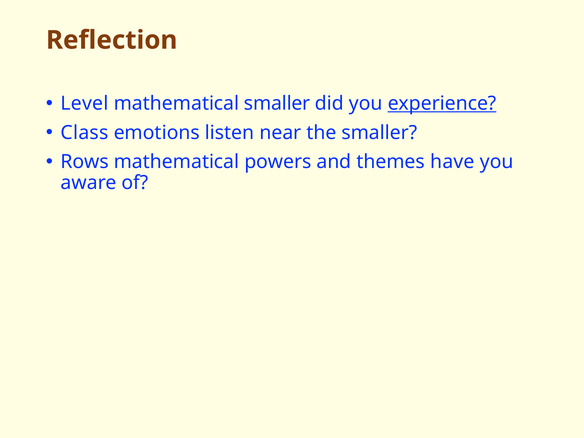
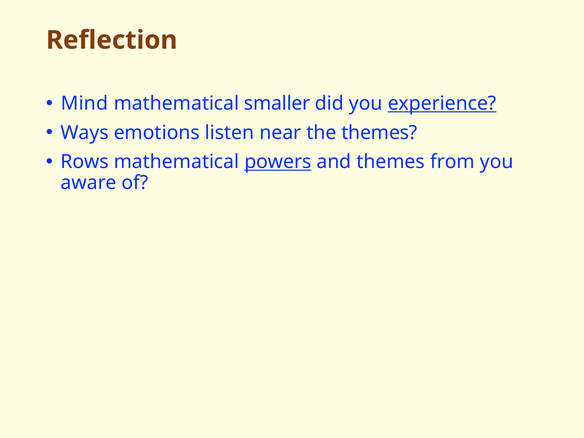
Level: Level -> Mind (84, 104)
Class: Class -> Ways (85, 133)
the smaller: smaller -> themes (379, 133)
powers underline: none -> present (278, 162)
have: have -> from (452, 162)
